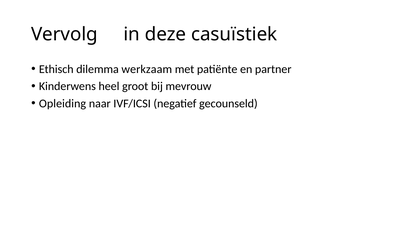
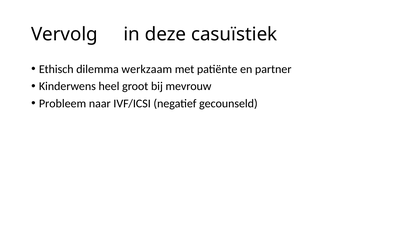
Opleiding: Opleiding -> Probleem (63, 104)
